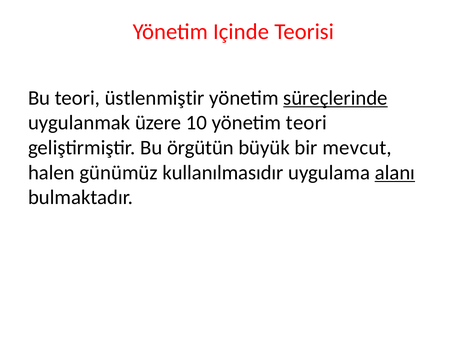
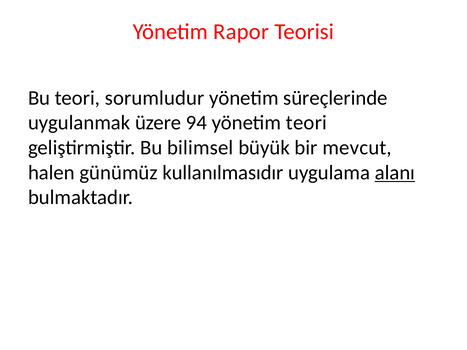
Içinde: Içinde -> Rapor (241, 32)
üstlenmiştir: üstlenmiştir -> sorumludur (155, 98)
süreçlerinde underline: present -> none (335, 98)
10: 10 -> 94 (196, 123)
örgütün: örgütün -> bilimsel (200, 148)
